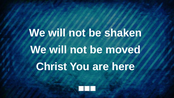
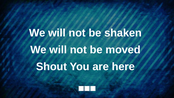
Christ: Christ -> Shout (52, 67)
